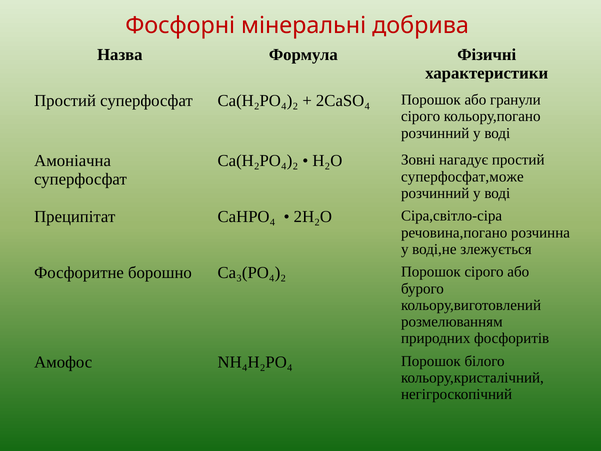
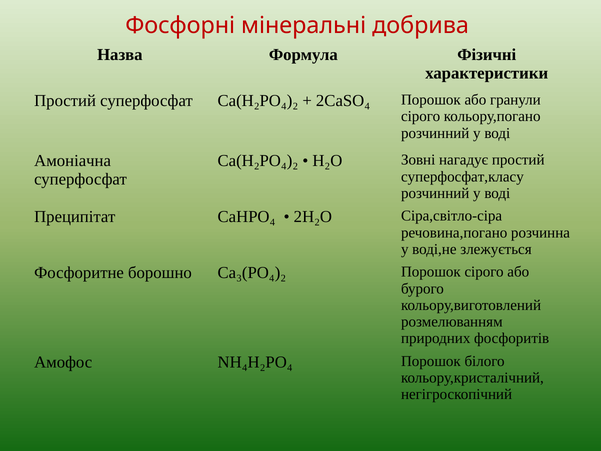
суперфосфат,може: суперфосфат,може -> суперфосфат,класу (462, 177)
